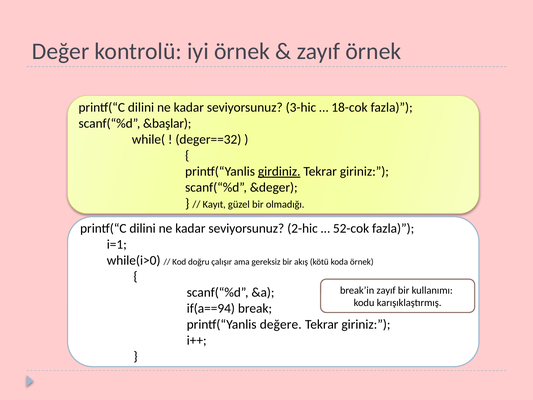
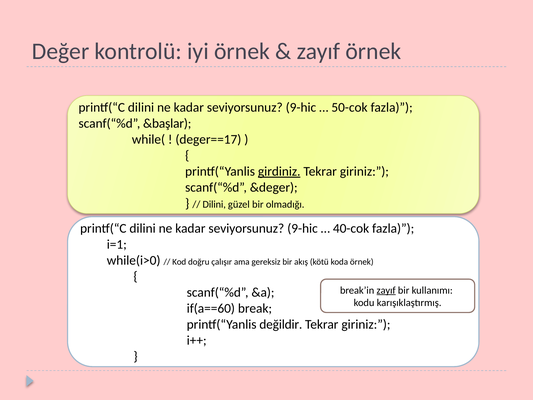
3-hic: 3-hic -> 9-hic (301, 107)
18-cok: 18-cok -> 50-cok (349, 107)
deger==32: deger==32 -> deger==17 (208, 139)
Kayıt: Kayıt -> Dilini (214, 204)
2-hic: 2-hic -> 9-hic (302, 228)
52-cok: 52-cok -> 40-cok (351, 228)
zayıf underline: none -> present (386, 290)
if(a==94: if(a==94 -> if(a==60 (211, 308)
değere: değere -> değildir (281, 324)
